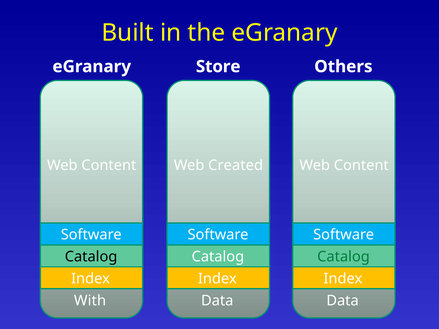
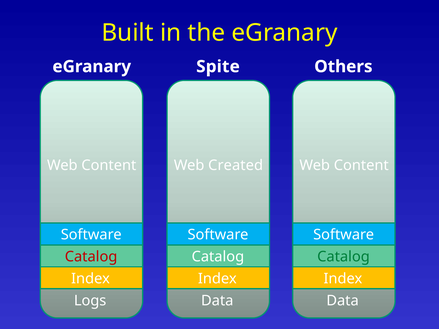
Store: Store -> Spite (218, 67)
Catalog colour: black -> red (91, 257)
With: With -> Logs (90, 301)
